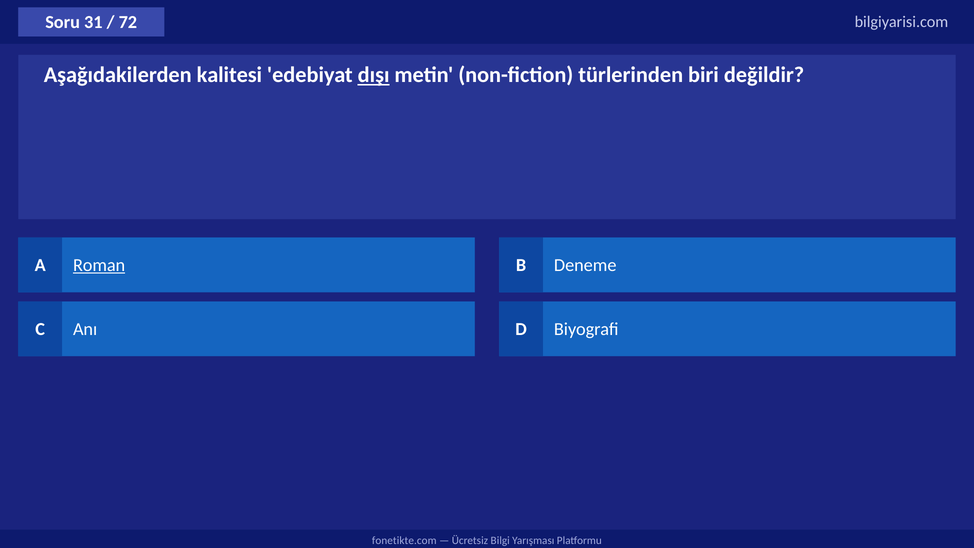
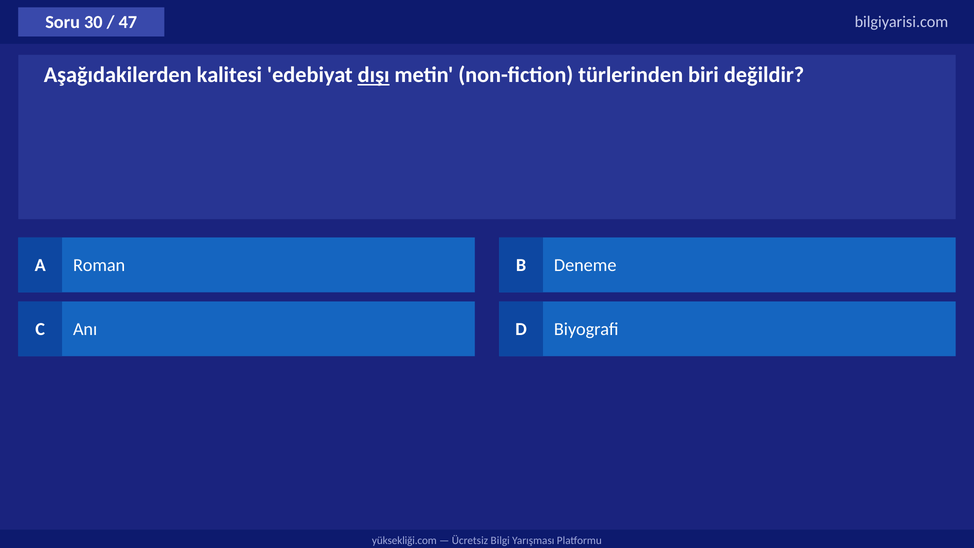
31: 31 -> 30 (93, 22)
72: 72 -> 47 (128, 22)
Roman underline: present -> none (99, 265)
fonetikte.com: fonetikte.com -> yüksekliği.com (404, 540)
